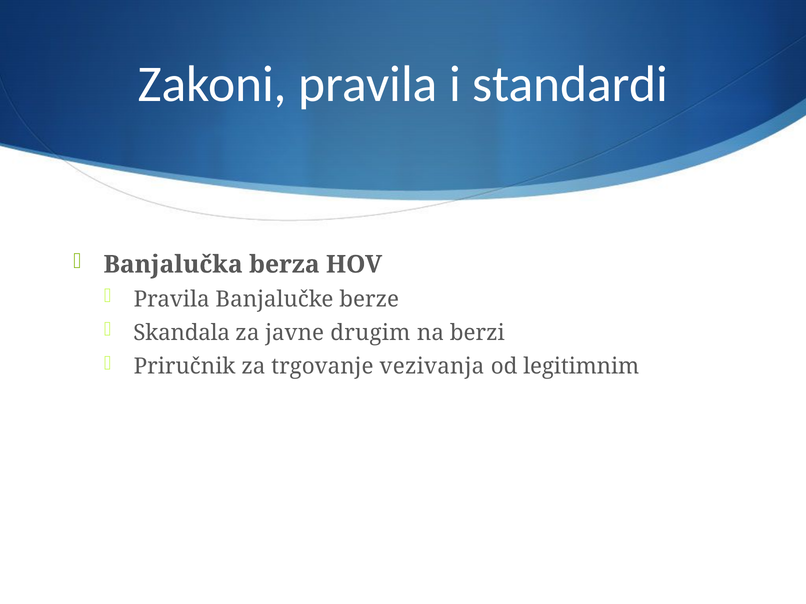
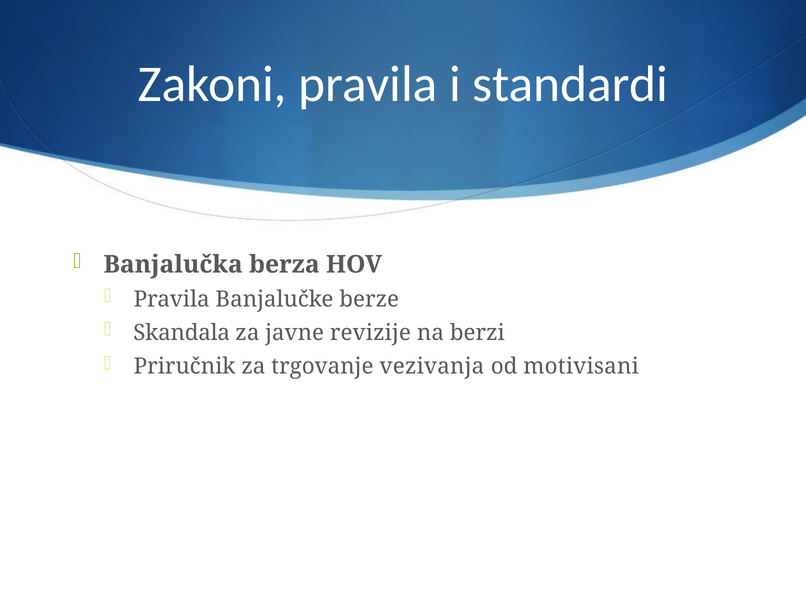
drugim: drugim -> revizije (370, 333)
legitimnim: legitimnim -> motivisani (581, 367)
